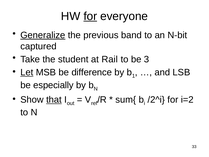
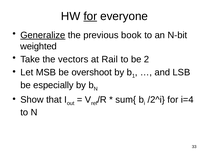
band: band -> book (131, 35)
captured: captured -> weighted (38, 46)
student: student -> vectors (73, 59)
3: 3 -> 2 (147, 59)
Let underline: present -> none (27, 72)
difference: difference -> overshoot (92, 72)
that underline: present -> none (54, 100)
i=2: i=2 -> i=4 (187, 100)
